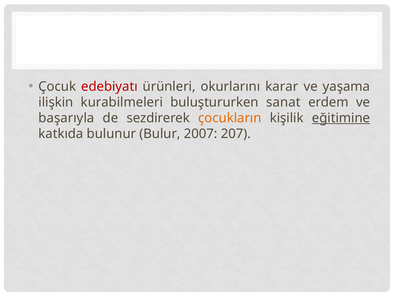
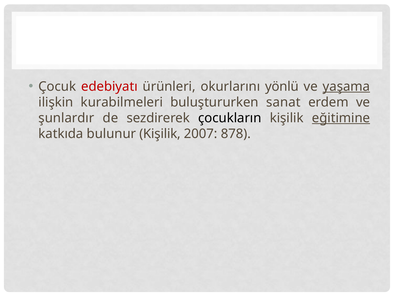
karar: karar -> yönlü (282, 86)
yaşama underline: none -> present (346, 86)
başarıyla: başarıyla -> şunlardır (66, 118)
çocukların colour: orange -> black (230, 118)
bulunur Bulur: Bulur -> Kişilik (160, 134)
207: 207 -> 878 (236, 134)
